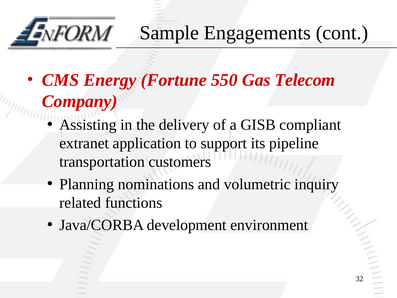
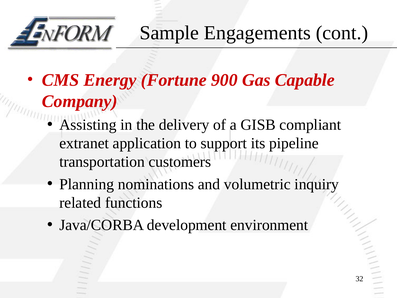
550: 550 -> 900 (224, 80)
Telecom: Telecom -> Capable (305, 80)
